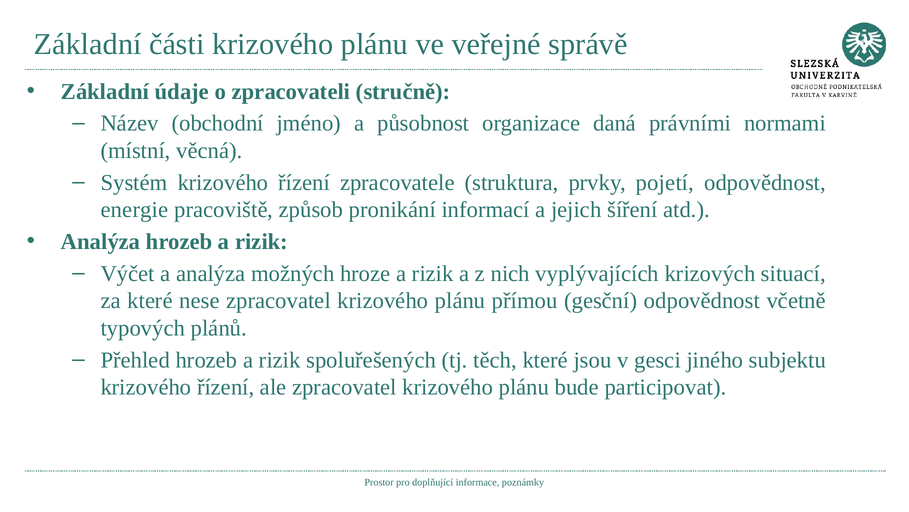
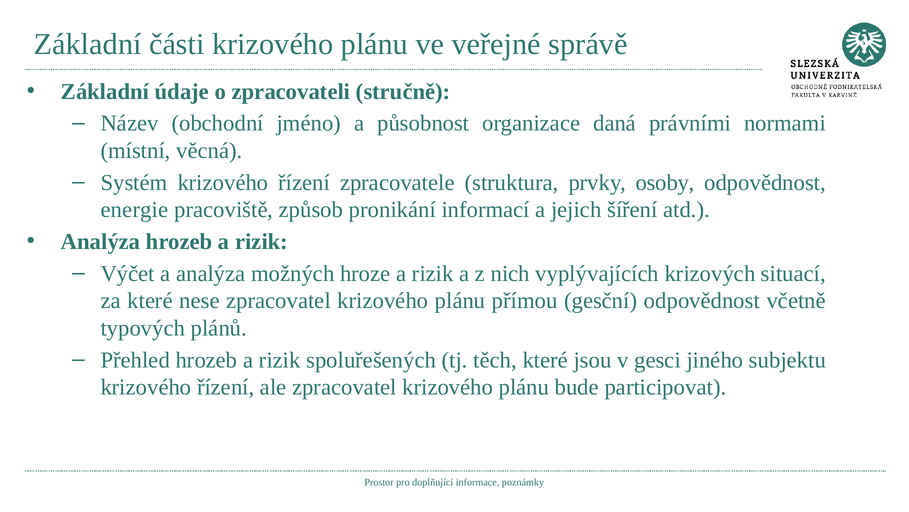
pojetí: pojetí -> osoby (665, 182)
